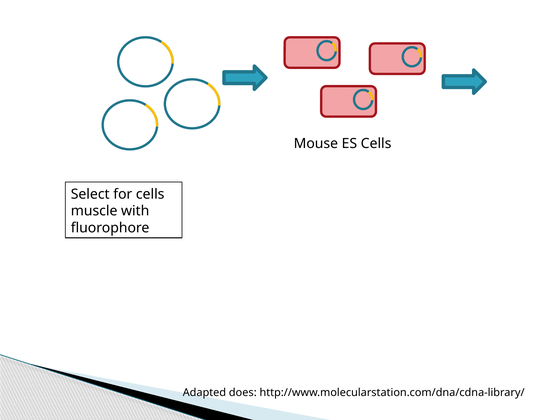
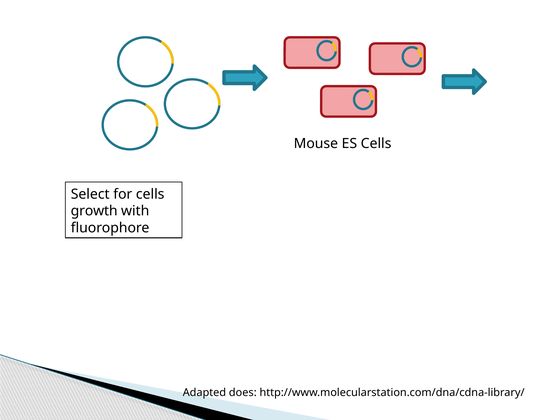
muscle: muscle -> growth (94, 211)
